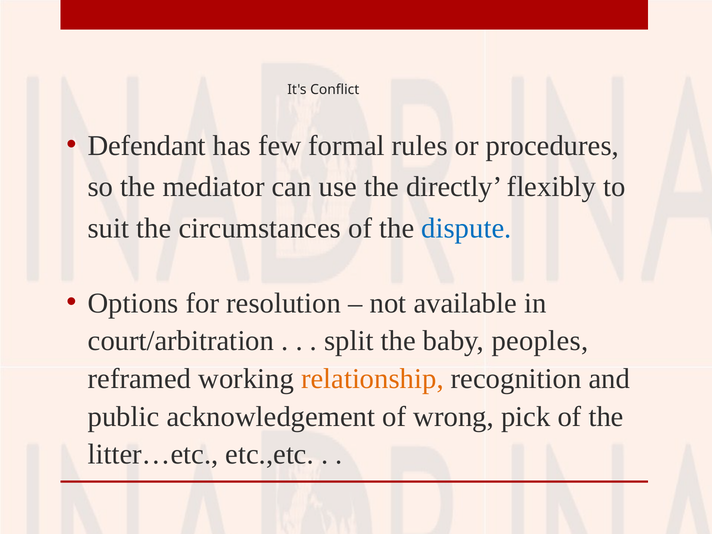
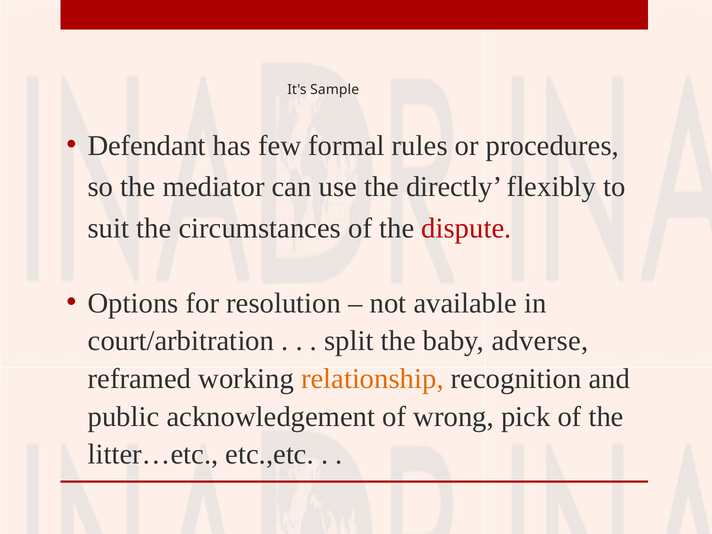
Conflict: Conflict -> Sample (335, 90)
dispute colour: blue -> red (466, 228)
peoples: peoples -> adverse (540, 341)
